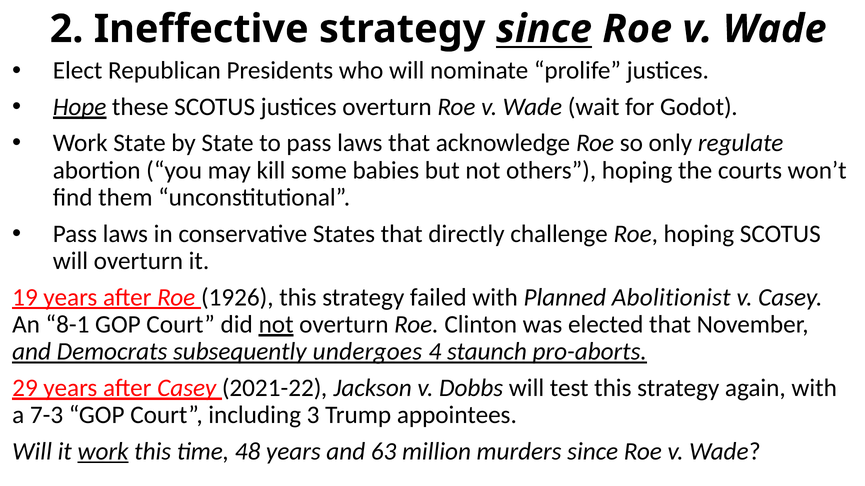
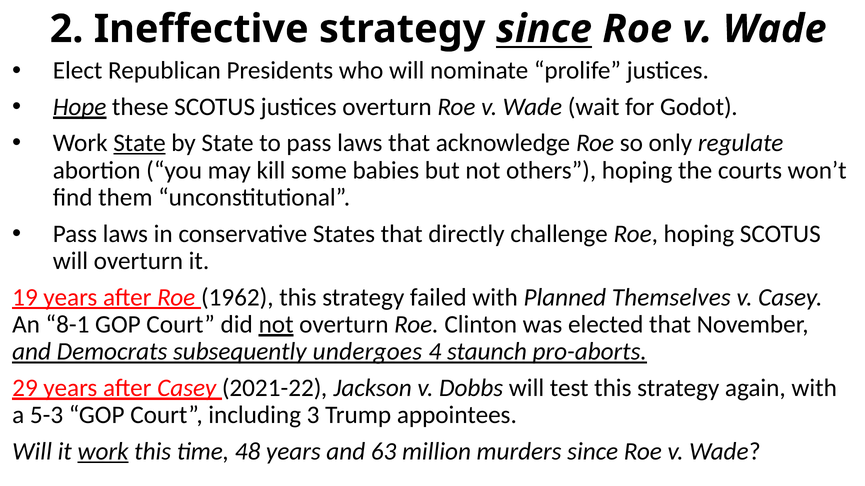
State underline: none -> present (140, 143)
1926: 1926 -> 1962 (237, 298)
Abolitionist: Abolitionist -> Themselves (671, 298)
7-3: 7-3 -> 5-3 (47, 416)
